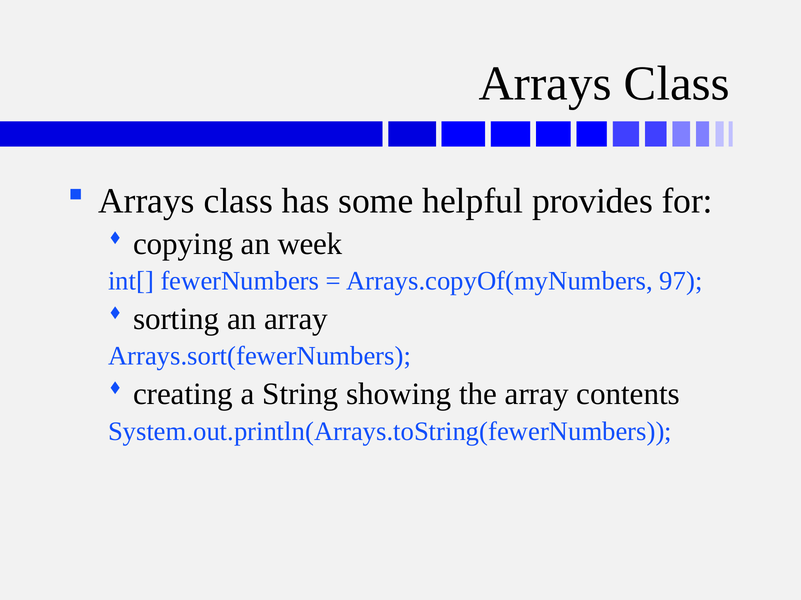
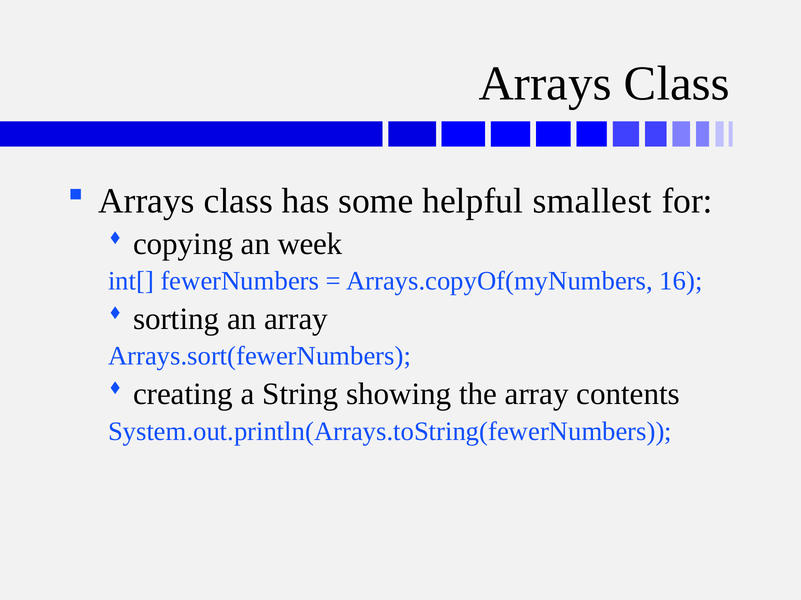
provides: provides -> smallest (592, 201)
97: 97 -> 16 (681, 281)
